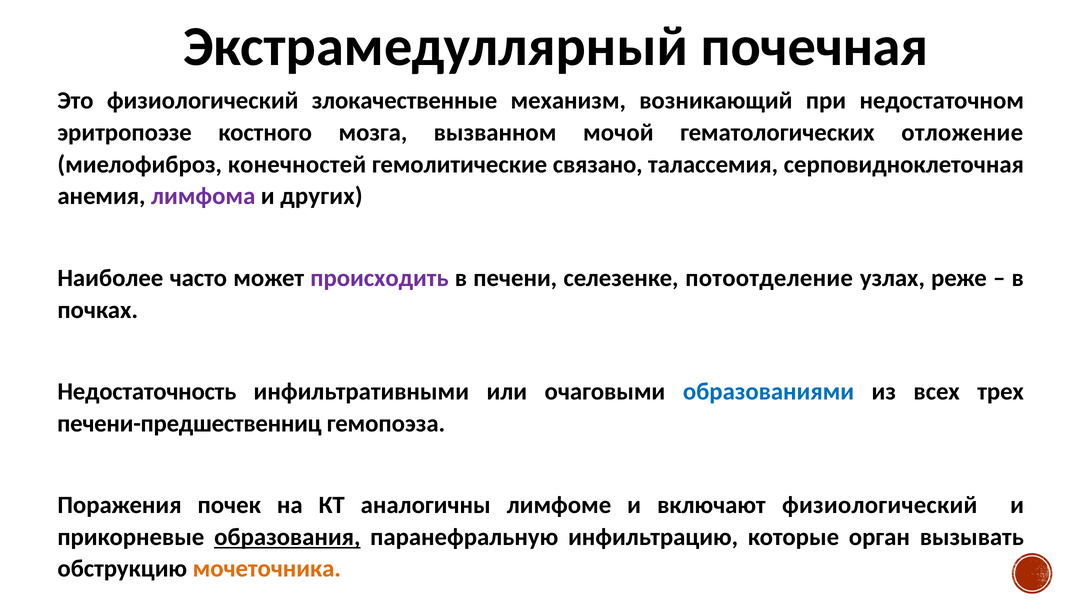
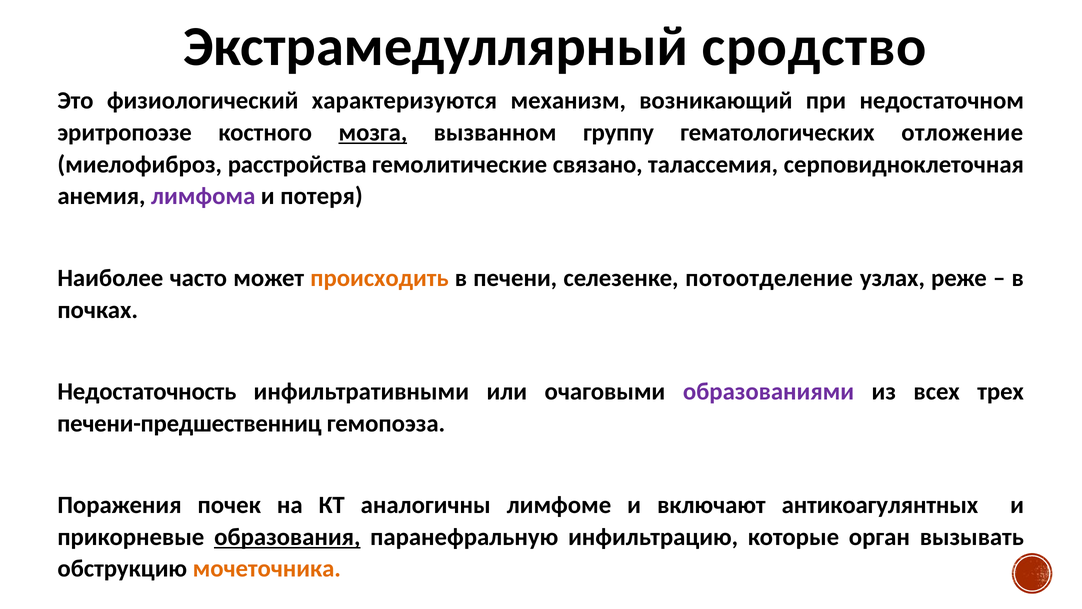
почечная: почечная -> сродство (814, 46)
злокачественные: злокачественные -> характеризуются (404, 101)
мозга underline: none -> present (373, 133)
мочой: мочой -> группу (618, 133)
конечностей: конечностей -> расстройства (297, 164)
других: других -> потеря (322, 196)
происходить colour: purple -> orange (380, 278)
образованиями colour: blue -> purple (769, 391)
включают физиологический: физиологический -> антикоагулянтных (880, 505)
